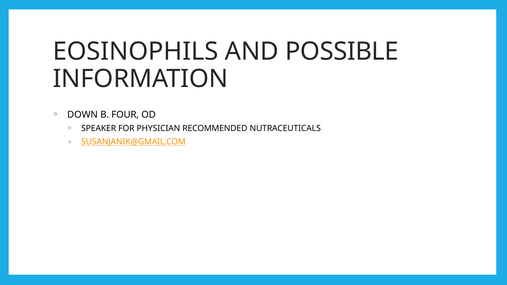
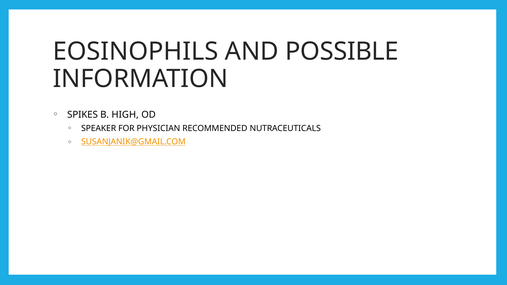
DOWN: DOWN -> SPIKES (83, 115)
FOUR: FOUR -> HIGH (125, 115)
